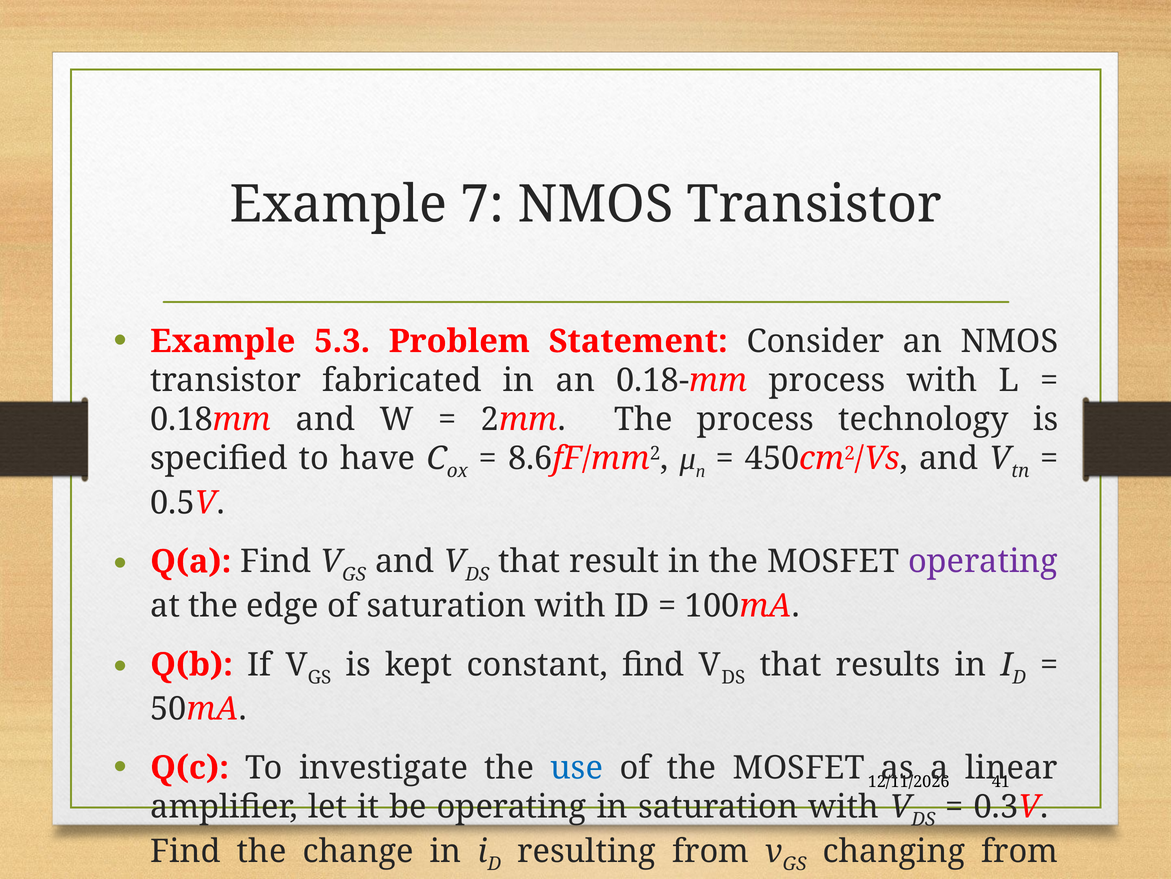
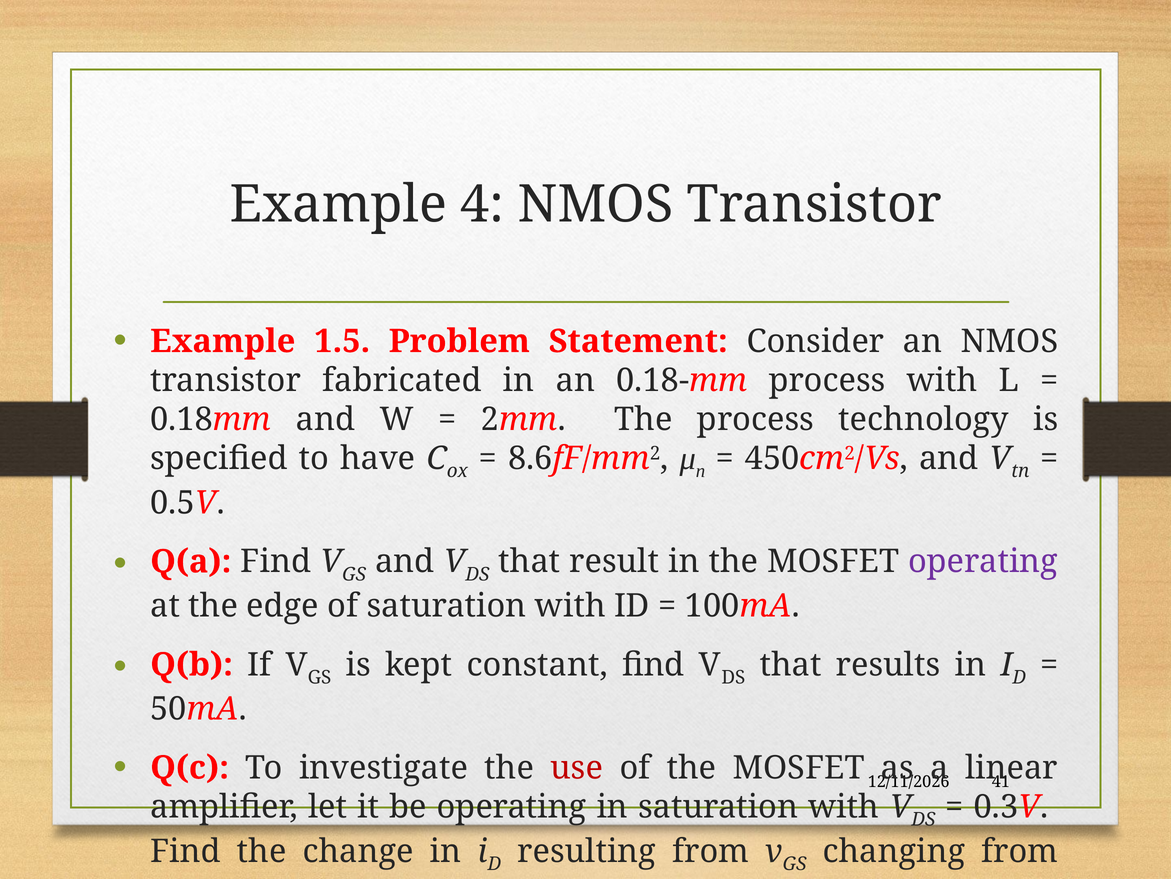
7: 7 -> 4 (482, 204)
5.3: 5.3 -> 1.5 (342, 341)
use colour: blue -> red (577, 767)
